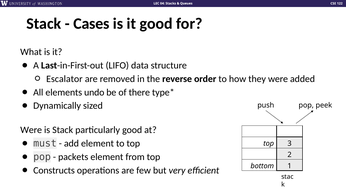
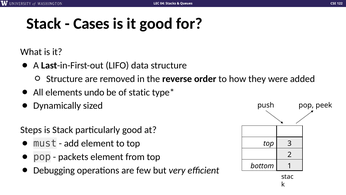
Escalator: Escalator -> Structure (64, 79)
there: there -> static (139, 92)
Were: Were -> Steps (31, 130)
Constructs: Constructs -> Debugging (54, 170)
